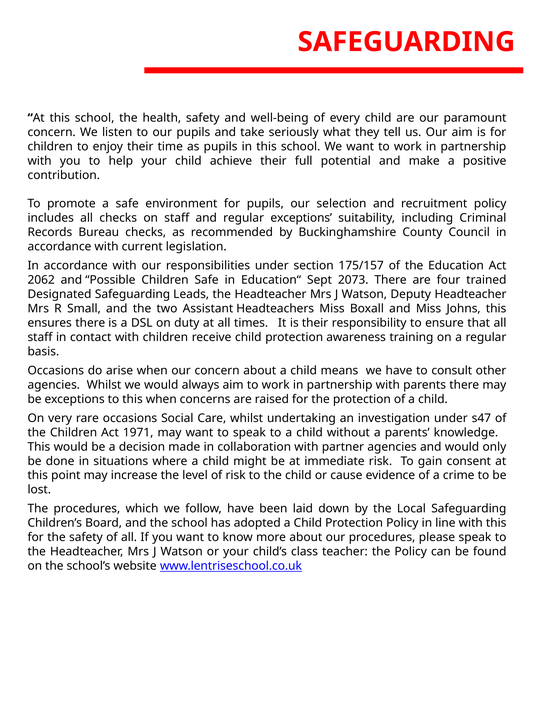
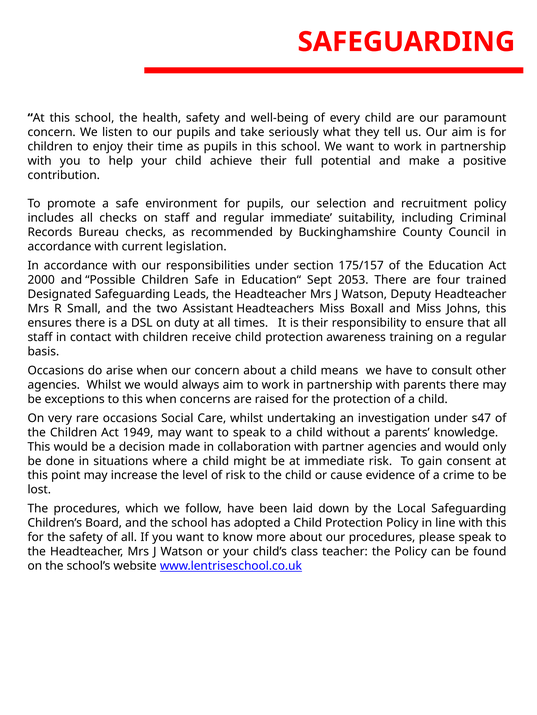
regular exceptions: exceptions -> immediate (301, 218)
2062: 2062 -> 2000 (41, 280)
2073: 2073 -> 2053 (353, 280)
1971: 1971 -> 1949 (138, 433)
